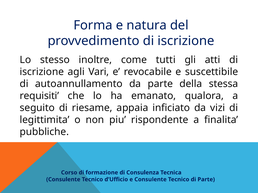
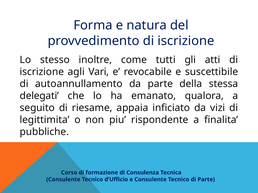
requisiti: requisiti -> delegati (39, 96)
